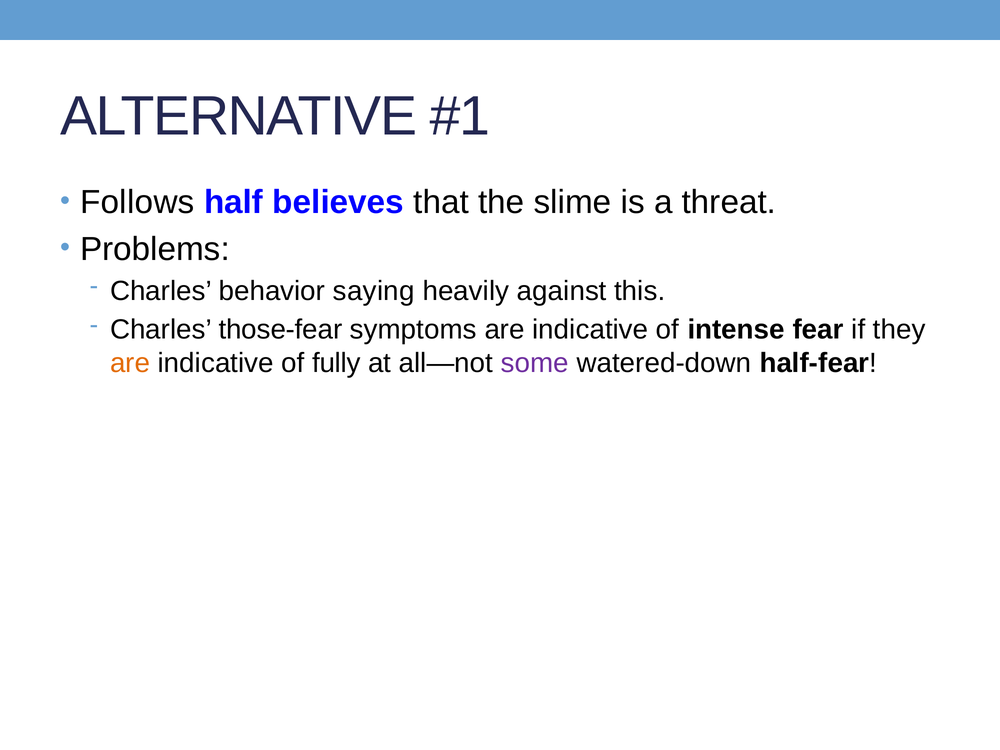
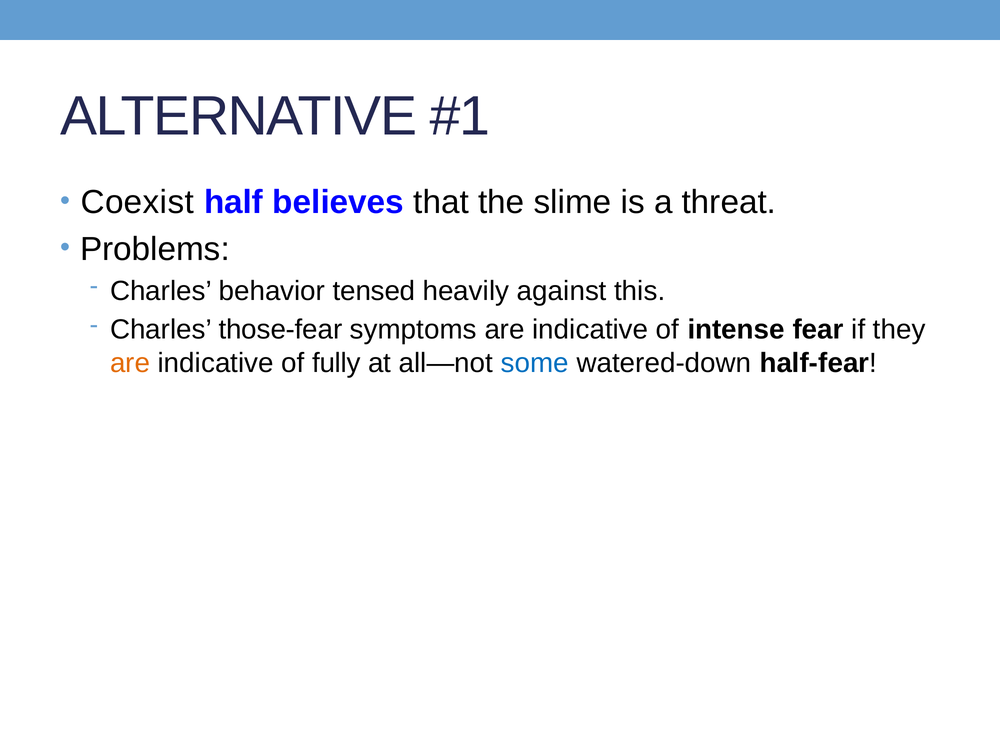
Follows: Follows -> Coexist (137, 202)
saying: saying -> tensed (374, 291)
some colour: purple -> blue (535, 363)
